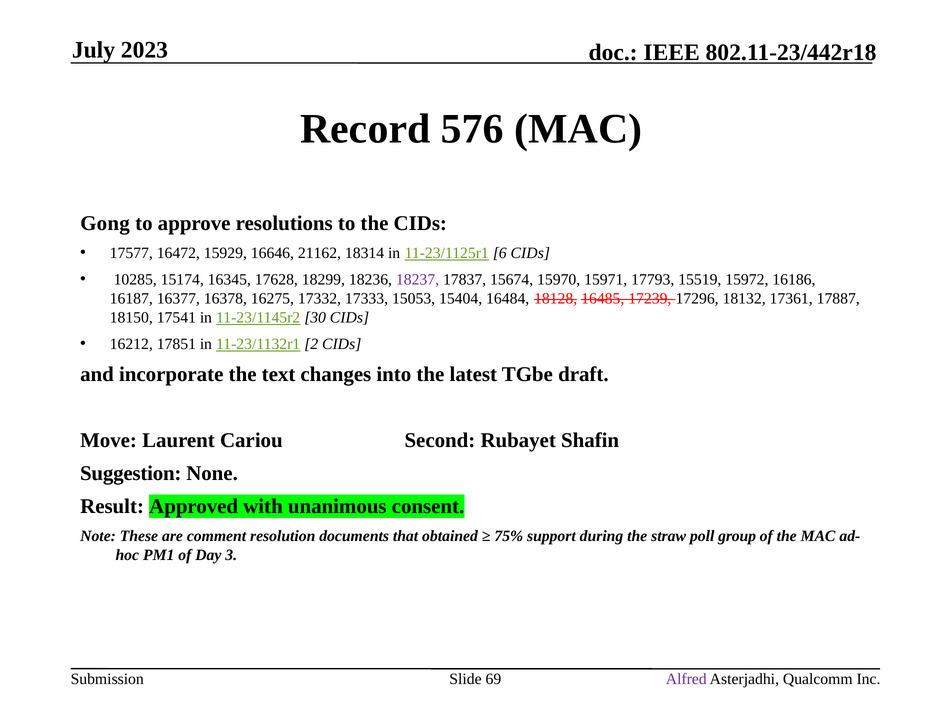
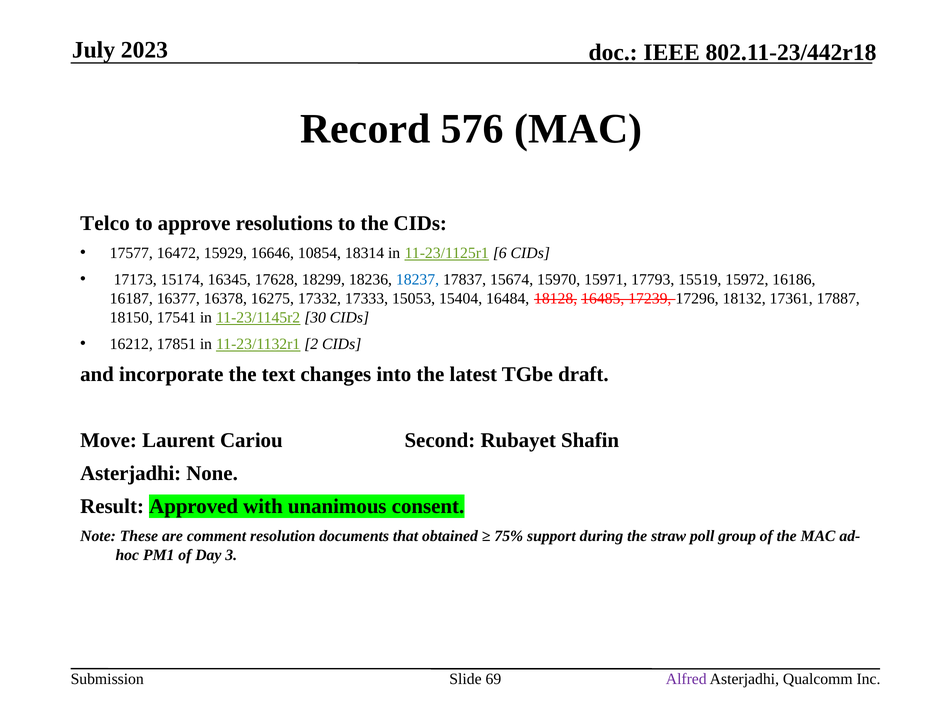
Gong: Gong -> Telco (105, 223)
21162: 21162 -> 10854 (319, 253)
10285: 10285 -> 17173 (135, 279)
18237 colour: purple -> blue (418, 279)
Suggestion: Suggestion -> Asterjadhi (131, 473)
